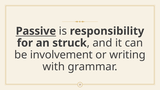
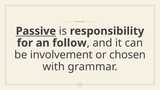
struck: struck -> follow (70, 43)
writing: writing -> chosen (128, 55)
